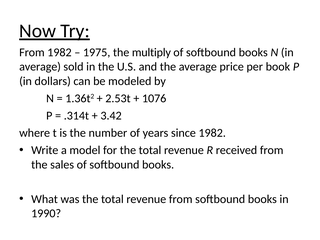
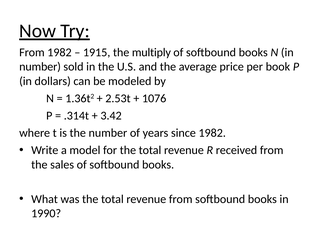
1975: 1975 -> 1915 (97, 52)
average: average -> number (40, 67)
